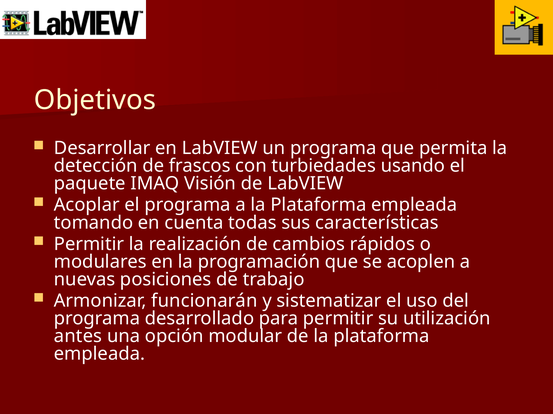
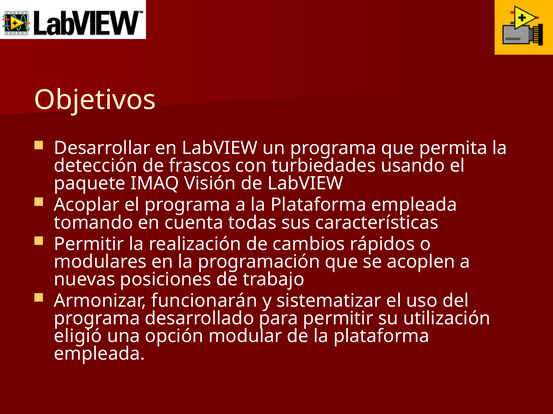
antes: antes -> eligió (78, 337)
